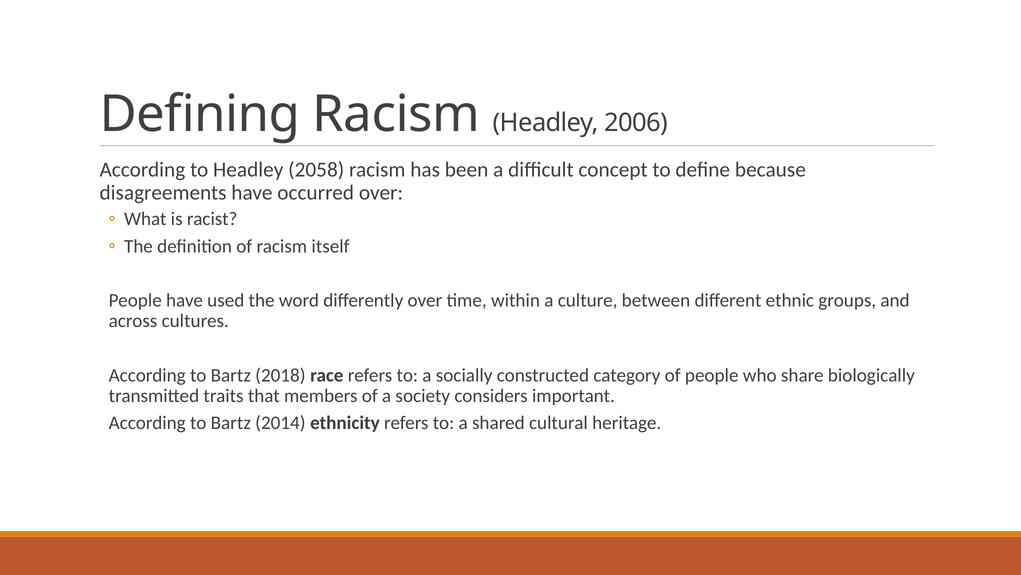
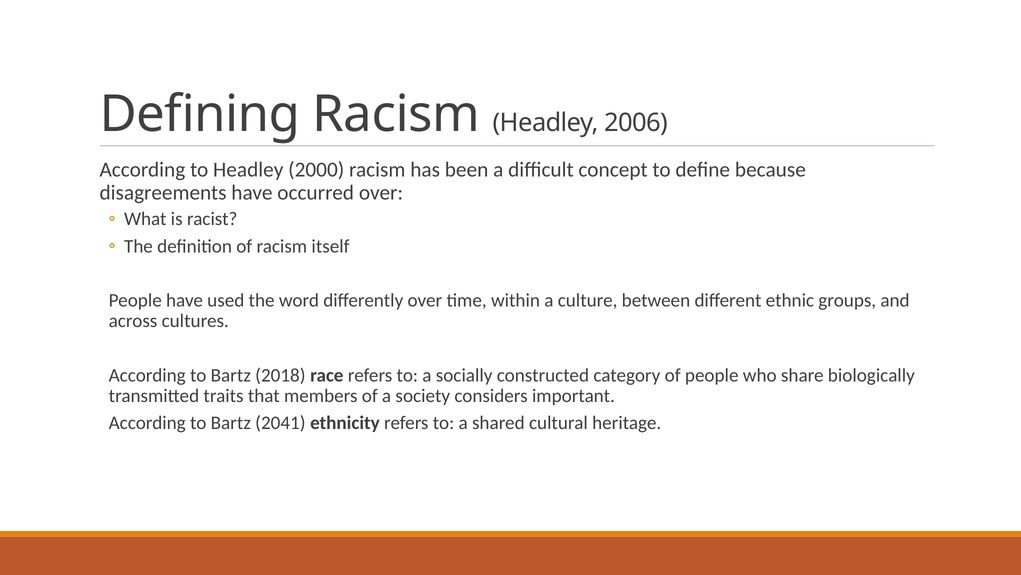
2058: 2058 -> 2000 (316, 170)
2014: 2014 -> 2041 (280, 423)
